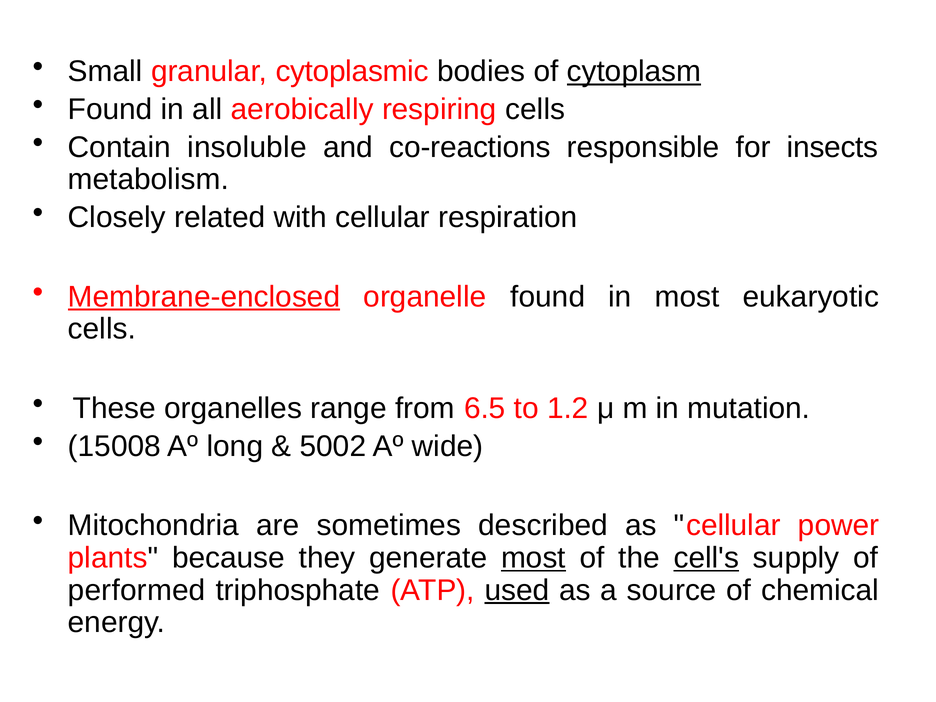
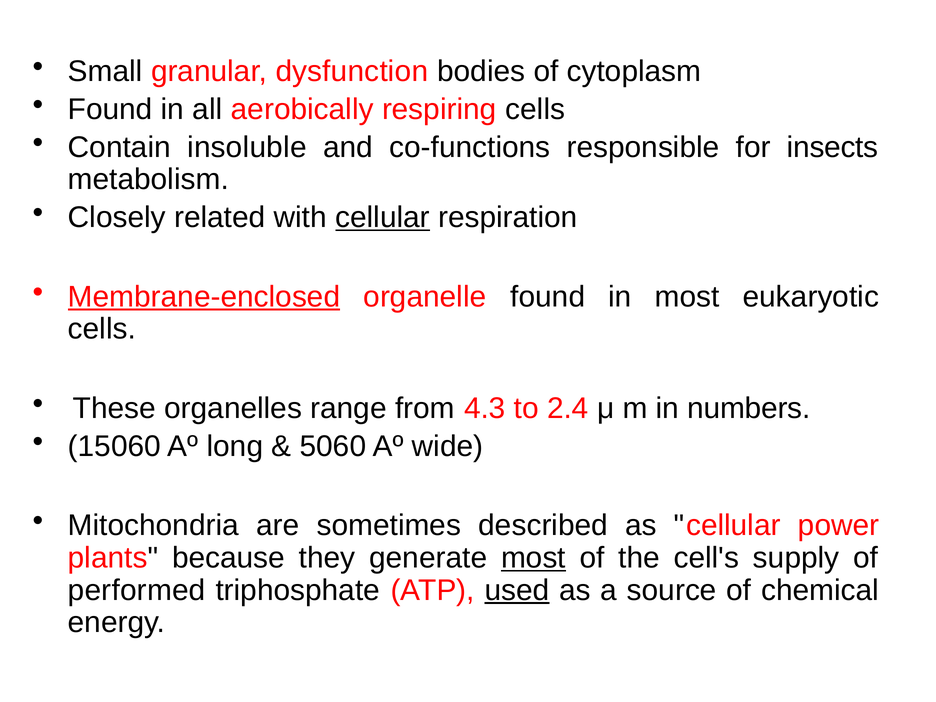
cytoplasmic: cytoplasmic -> dysfunction (352, 72)
cytoplasm underline: present -> none (634, 72)
co-reactions: co-reactions -> co-functions (470, 147)
cellular underline: none -> present (383, 217)
6.5: 6.5 -> 4.3 (485, 408)
1.2: 1.2 -> 2.4 (568, 408)
mutation: mutation -> numbers (749, 408)
15008: 15008 -> 15060 (114, 446)
5002: 5002 -> 5060 (333, 446)
cell's underline: present -> none (706, 558)
